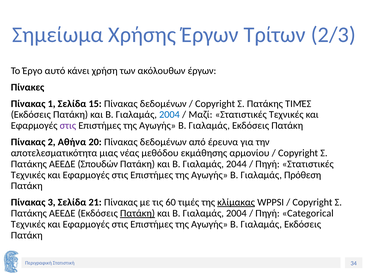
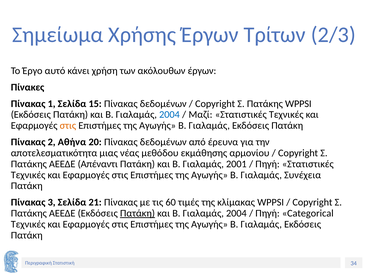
Πατάκης ΤΙΜΈΣ: ΤΙΜΈΣ -> WPPSI (298, 104)
στις colour: purple -> orange (68, 125)
Σπουδών: Σπουδών -> Απέναντι (98, 164)
2044: 2044 -> 2001 (236, 164)
Πρόθεση: Πρόθεση -> Συνέχεια (303, 175)
κλίμακας underline: present -> none (236, 202)
